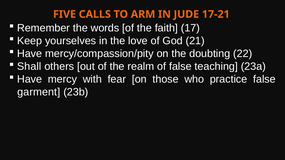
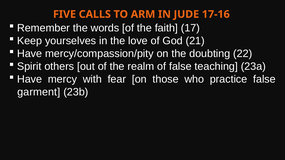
17-21: 17-21 -> 17-16 (216, 14)
Shall: Shall -> Spirit (29, 67)
